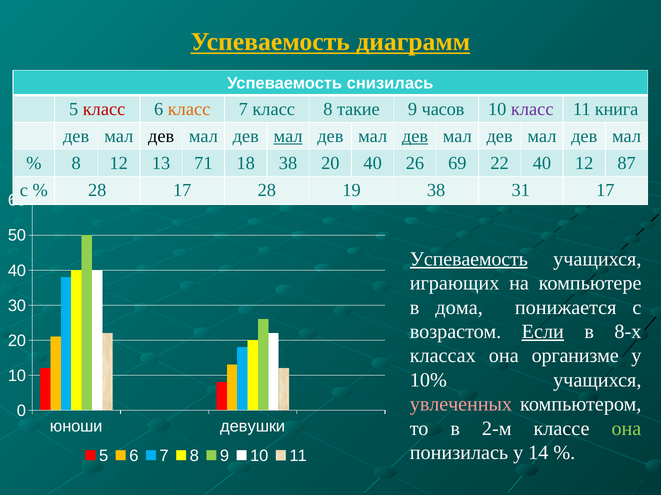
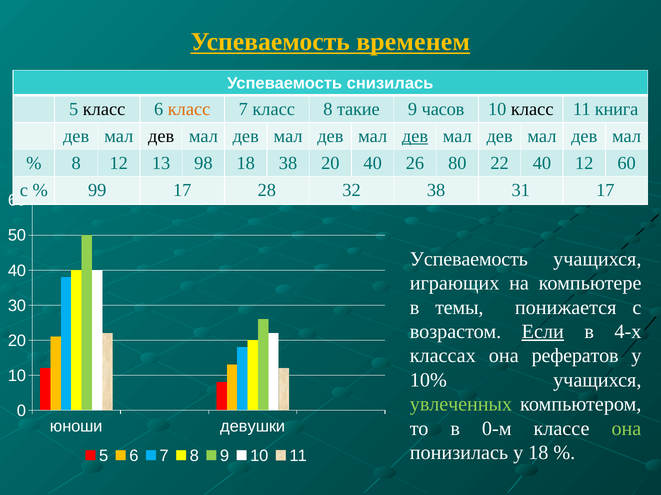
диаграмм: диаграмм -> временем (413, 42)
класс colour: red -> black (104, 109)
класс colour: purple -> black (532, 109)
мал underline: present -> none (288, 136)
71: 71 -> 98 (203, 163)
69: 69 -> 80 (457, 163)
12 87: 87 -> 60 (627, 163)
28: 28 -> 99 (97, 190)
19: 19 -> 32 (352, 190)
Успеваемость underline: present -> none (469, 259)
дома: дома -> темы (459, 308)
8-х: 8-х -> 4-х (628, 332)
организме: организме -> рефератов (575, 356)
увлеченных colour: pink -> light green (461, 405)
2-м: 2-м -> 0-м (497, 429)
у 14: 14 -> 18 (538, 453)
